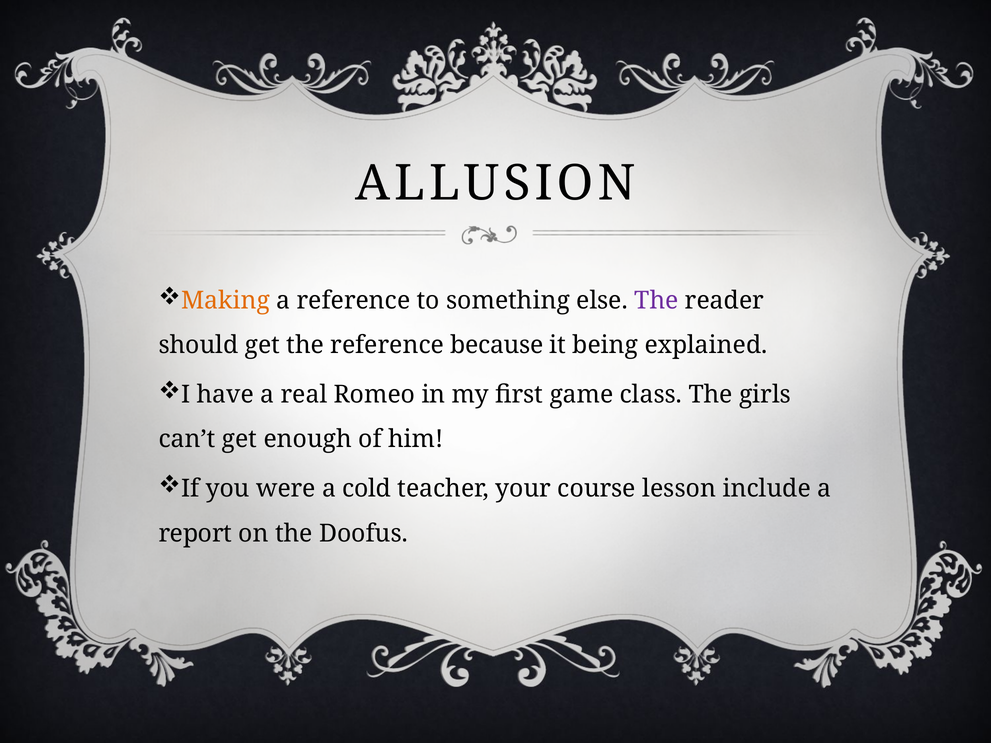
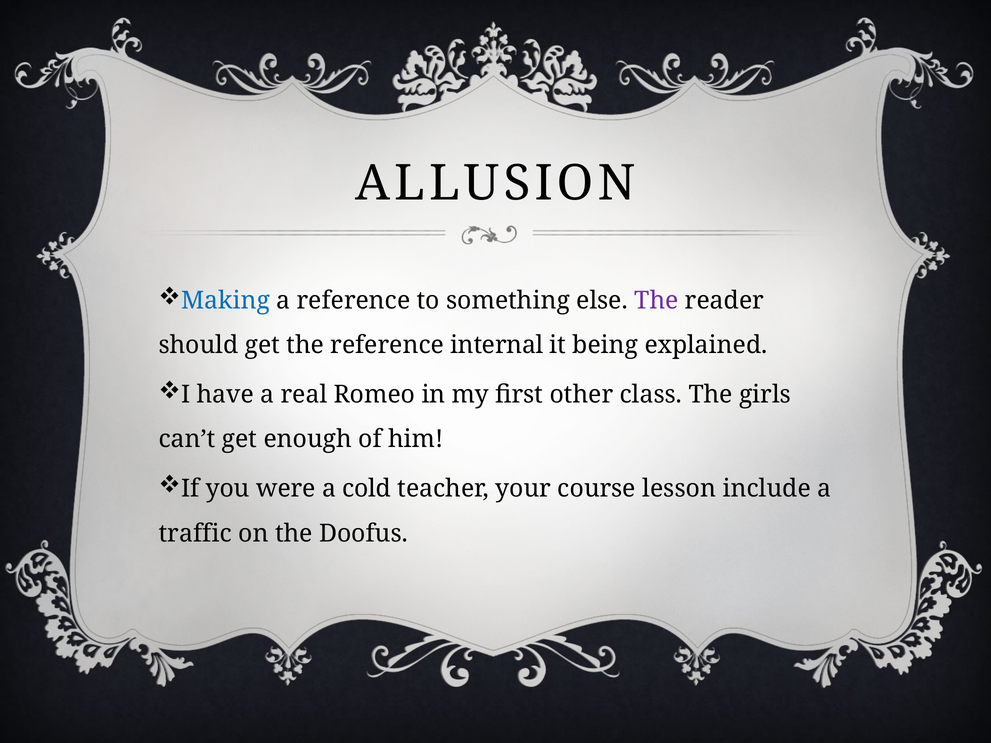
Making colour: orange -> blue (226, 301)
because: because -> internal (497, 345)
game: game -> other (581, 395)
report: report -> traffic (195, 534)
